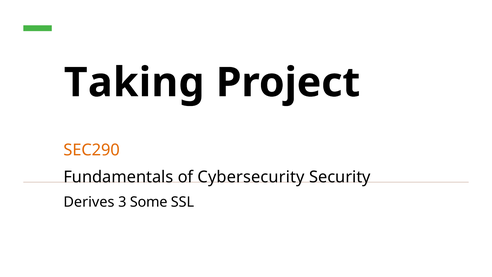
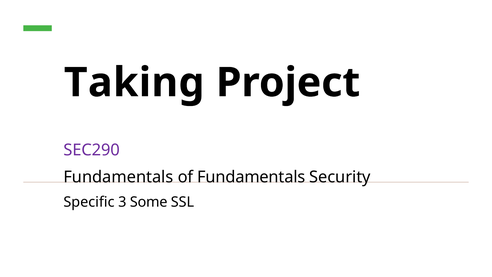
SEC290 colour: orange -> purple (92, 150)
of Cybersecurity: Cybersecurity -> Fundamentals (251, 177)
Derives: Derives -> Specific (89, 202)
